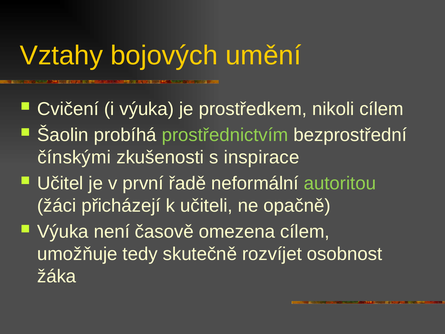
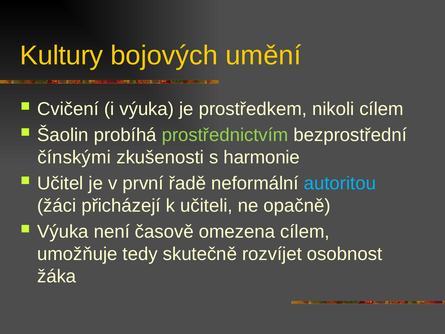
Vztahy: Vztahy -> Kultury (62, 56)
inspirace: inspirace -> harmonie (262, 157)
autoritou colour: light green -> light blue (340, 183)
